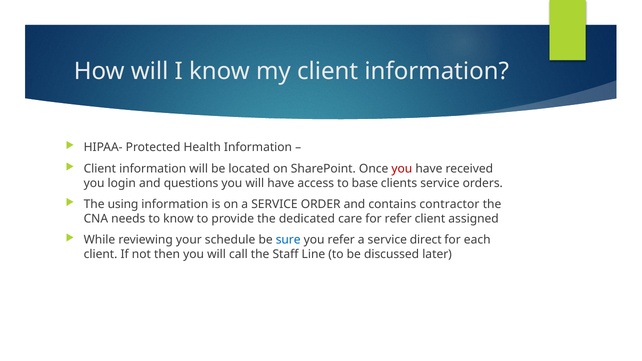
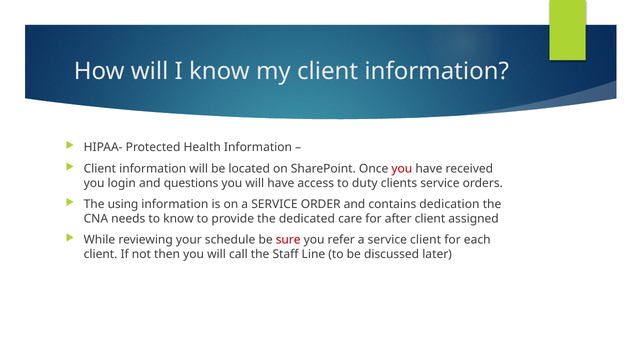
base: base -> duty (365, 183)
contractor: contractor -> dedication (449, 204)
for refer: refer -> after (398, 219)
sure colour: blue -> red (288, 240)
service direct: direct -> client (426, 240)
